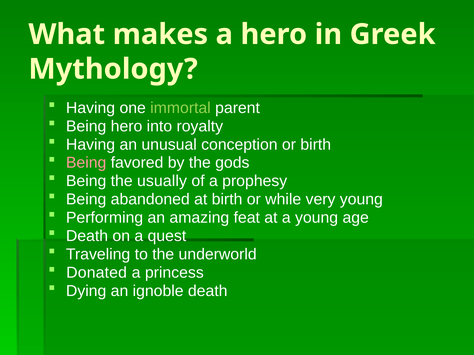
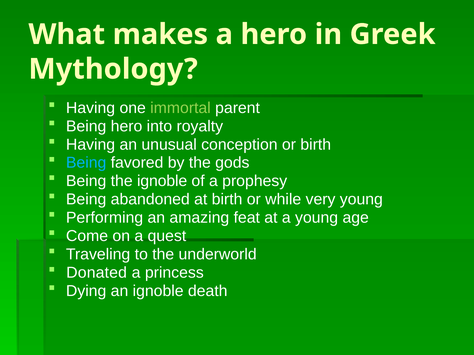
Being colour: pink -> light blue (86, 163)
the usually: usually -> ignoble (162, 181)
Death: Death -> Come (87, 236)
